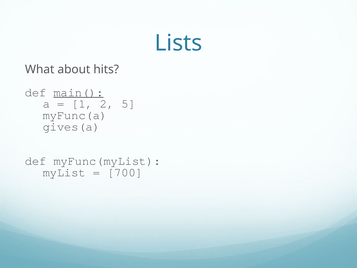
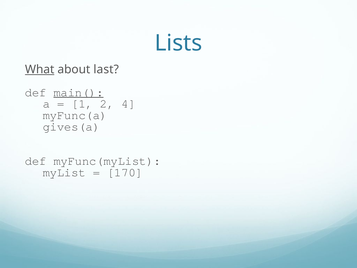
What underline: none -> present (40, 69)
hits: hits -> last (106, 69)
5: 5 -> 4 (129, 104)
700: 700 -> 170 (125, 172)
